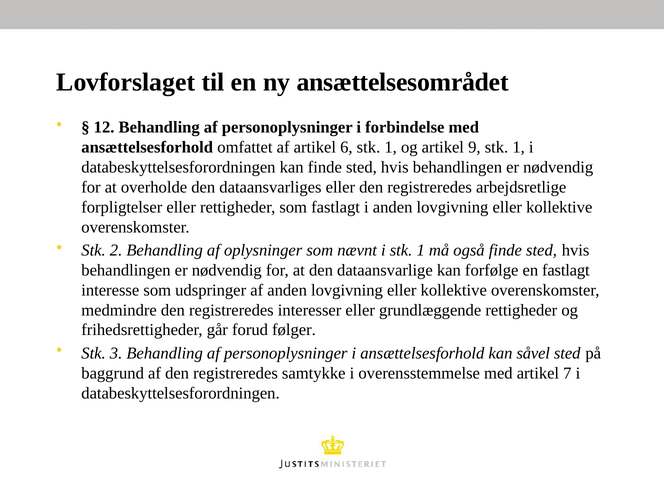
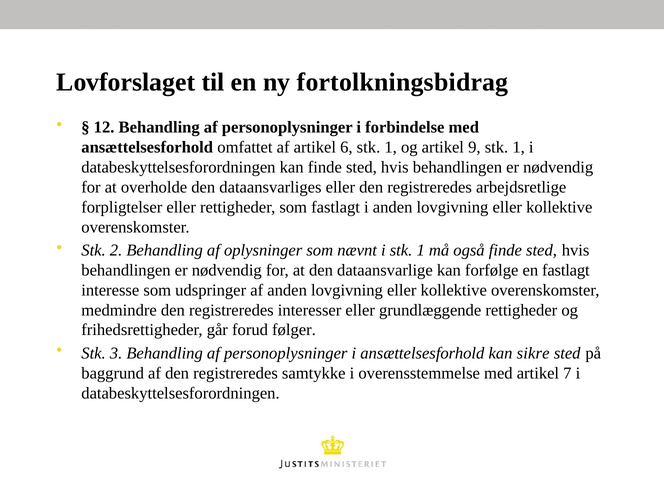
ansættelsesområdet: ansættelsesområdet -> fortolkningsbidrag (402, 82)
såvel: såvel -> sikre (533, 353)
